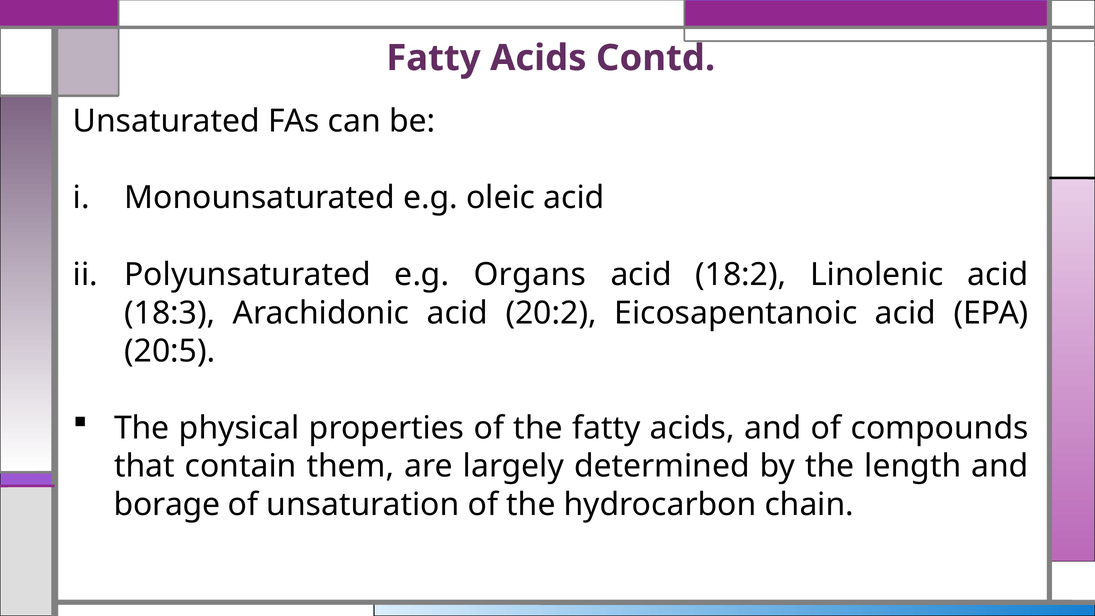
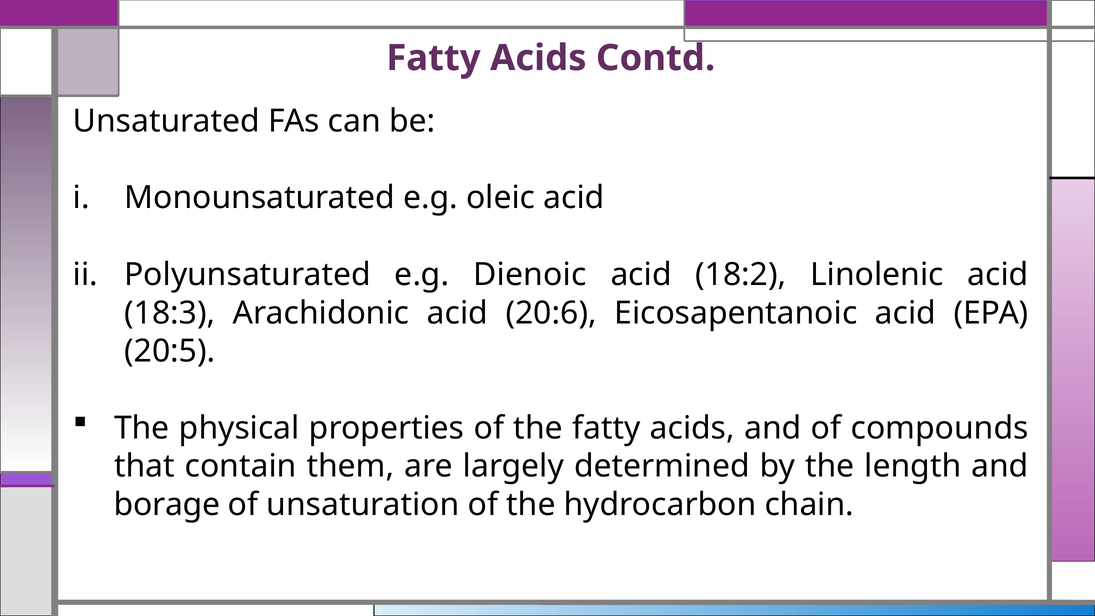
Organs: Organs -> Dienoic (530, 275)
20:2: 20:2 -> 20:6 (551, 313)
